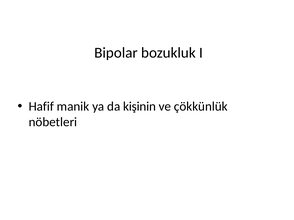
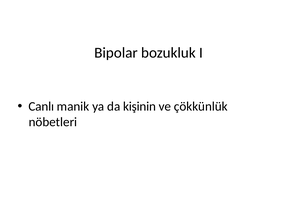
Hafif: Hafif -> Canlı (41, 107)
